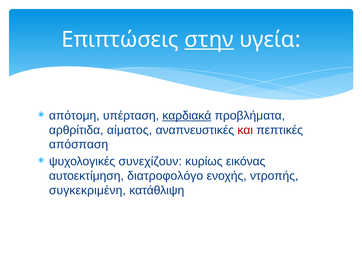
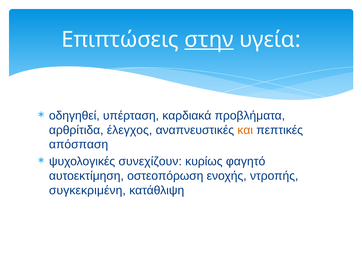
απότομη: απότομη -> οδηγηθεί (74, 116)
καρδιακά underline: present -> none (187, 116)
αίματος: αίματος -> έλεγχος (130, 130)
και colour: red -> orange (245, 130)
εικόνας: εικόνας -> φαγητό (246, 162)
διατροφολόγο: διατροφολόγο -> οστεοπόρωση (165, 176)
